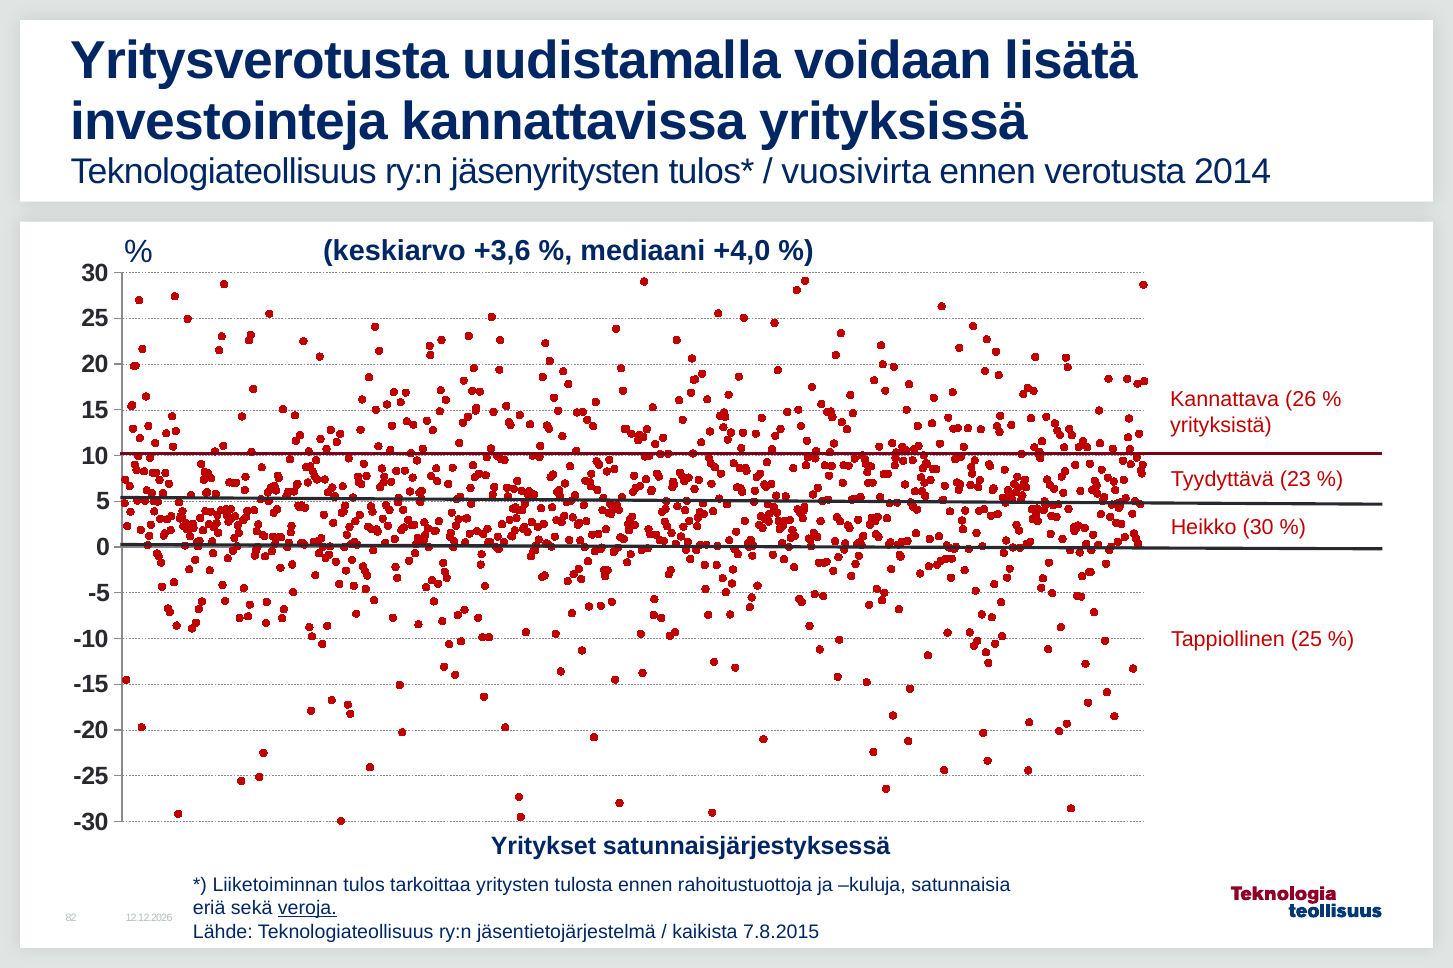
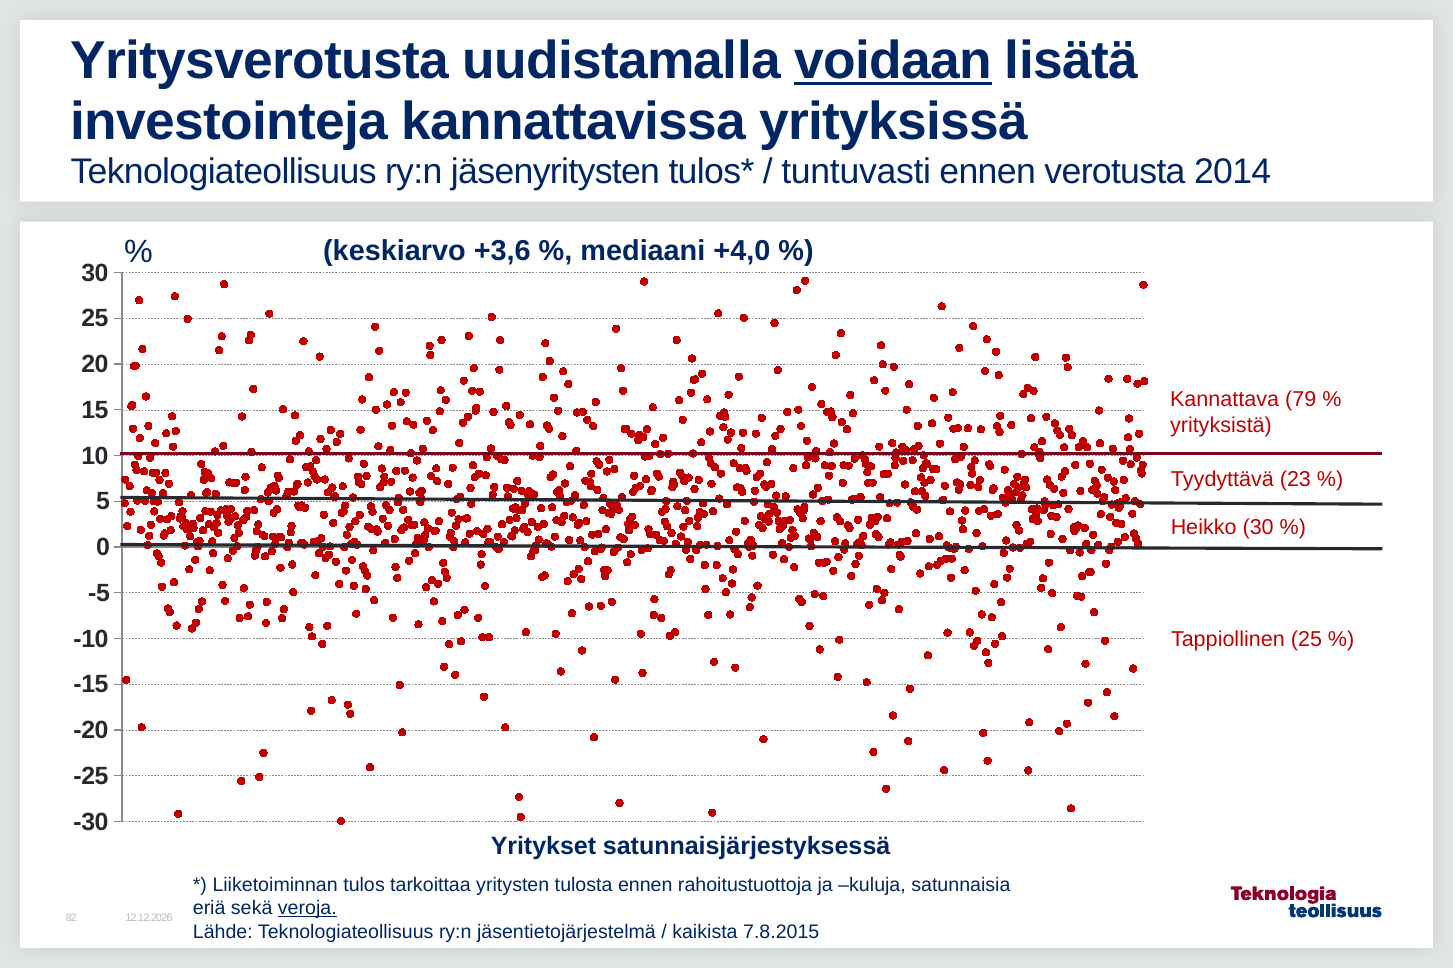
voidaan underline: none -> present (893, 61)
vuosivirta: vuosivirta -> tuntuvasti (856, 172)
26: 26 -> 79 (1301, 400)
